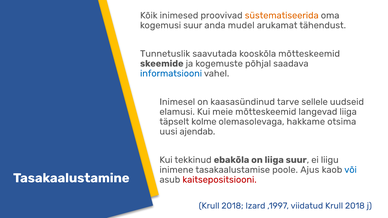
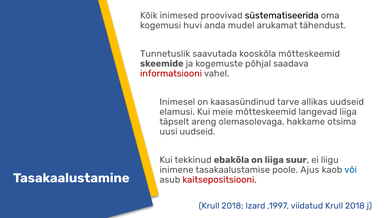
süstematiseerida colour: orange -> black (282, 15)
kogemusi suur: suur -> huvi (193, 25)
informatsiooni colour: blue -> red (171, 74)
sellele: sellele -> allikas (315, 102)
kolme: kolme -> areng (204, 122)
uusi ajendab: ajendab -> uudseid (197, 132)
